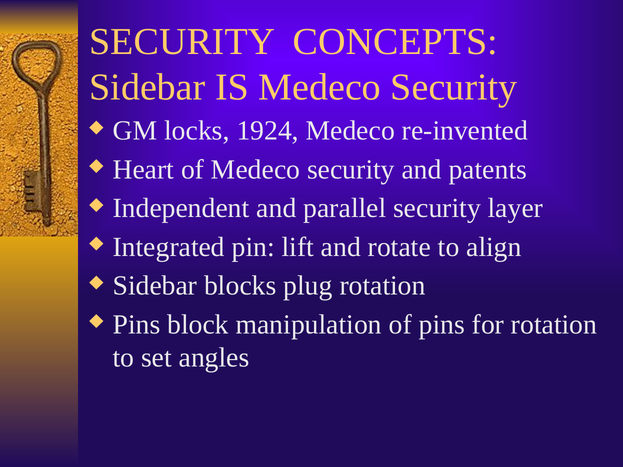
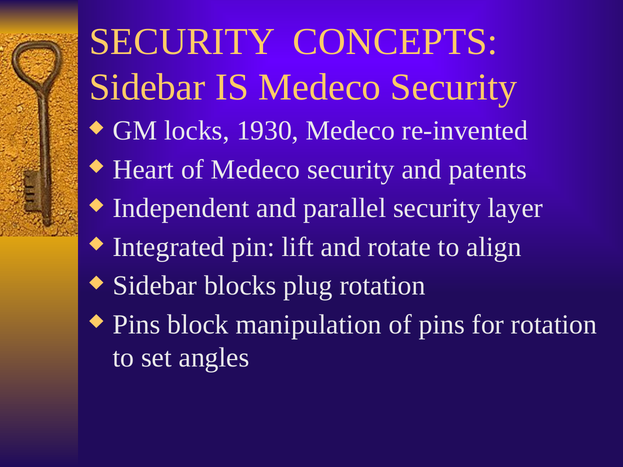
1924: 1924 -> 1930 (268, 131)
